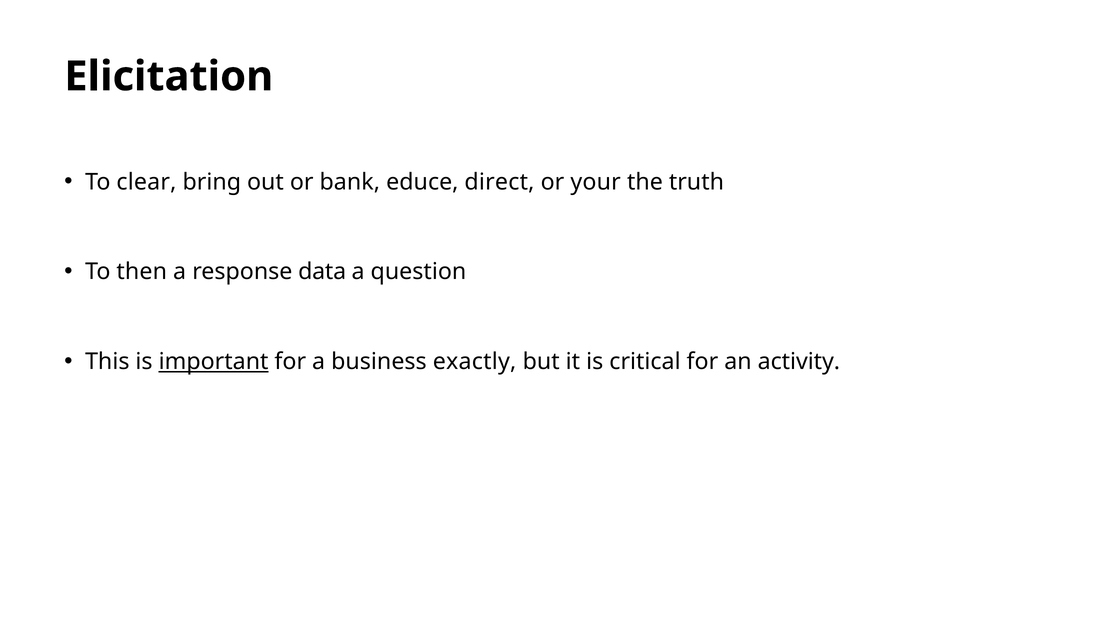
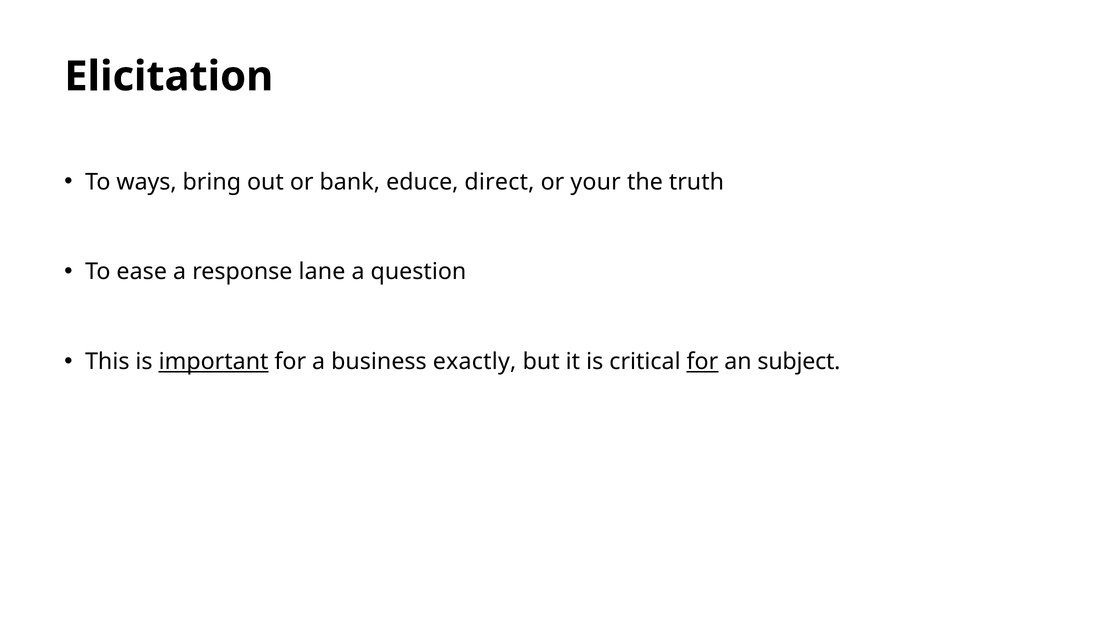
clear: clear -> ways (147, 182)
then: then -> ease (142, 272)
data: data -> lane (322, 272)
for underline: none -> present (702, 362)
activity: activity -> subject (799, 362)
